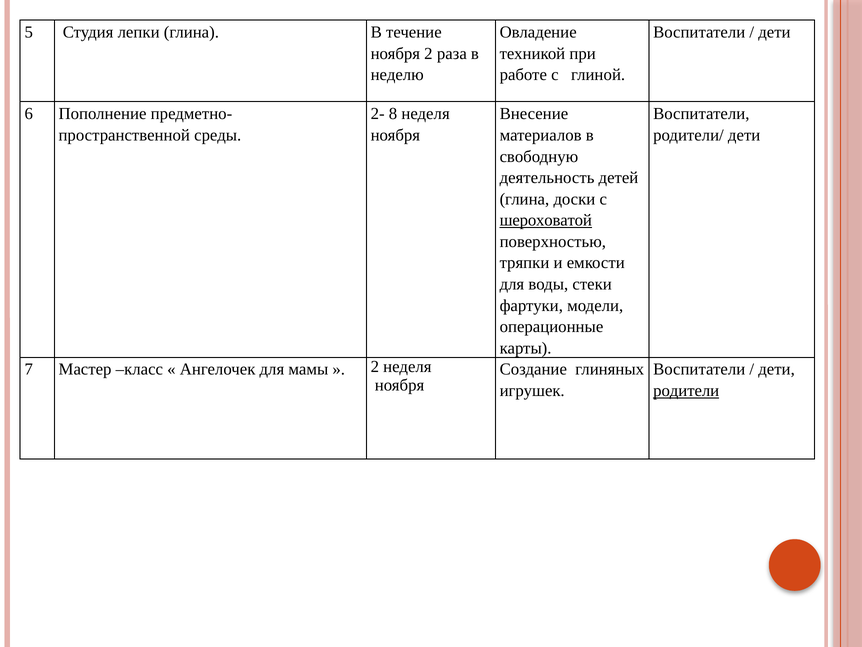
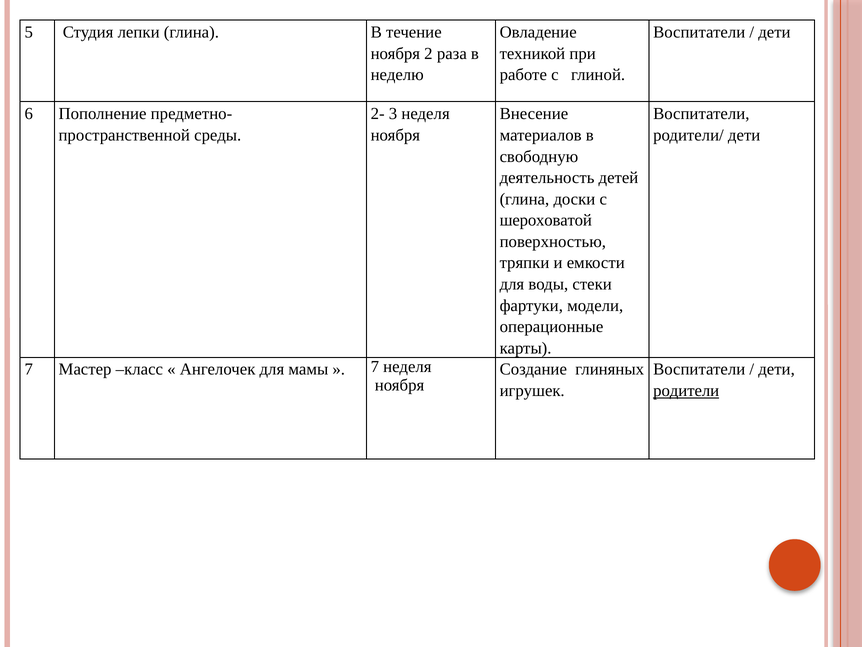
8: 8 -> 3 (393, 114)
шероховатой underline: present -> none (546, 220)
2: 2 -> 7 (375, 366)
